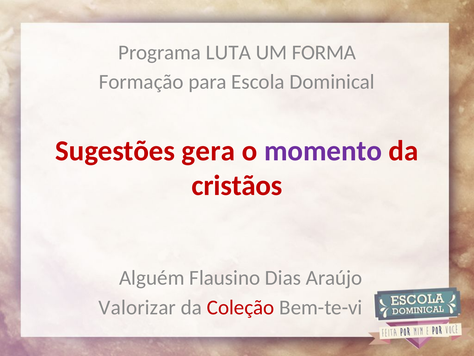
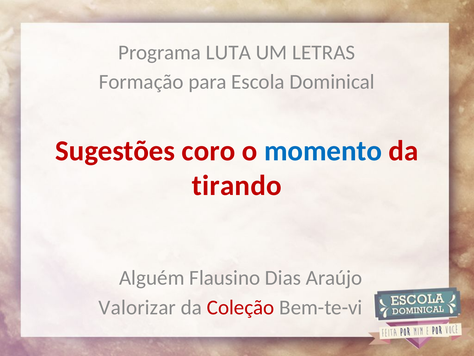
FORMA: FORMA -> LETRAS (324, 52)
gera: gera -> coro (208, 151)
momento colour: purple -> blue (323, 151)
cristãos: cristãos -> tirando (237, 185)
